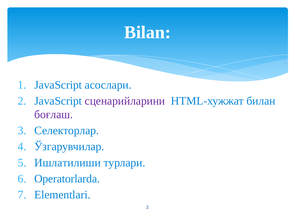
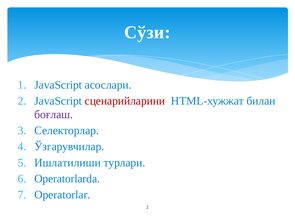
Bilan: Bilan -> Сўзи (147, 32)
сценарийларини colour: purple -> red (125, 101)
Elementlari: Elementlari -> Opеratorlar (62, 195)
